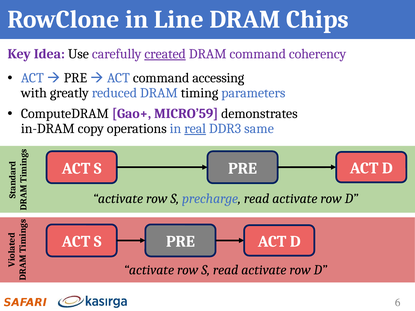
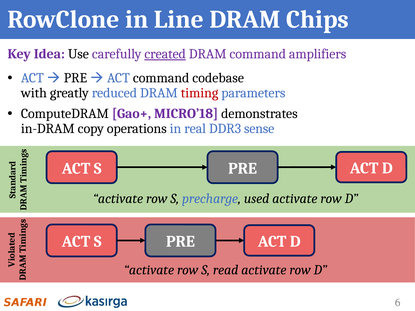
coherency: coherency -> amplifiers (318, 54)
accessing: accessing -> codebase (218, 78)
timing colour: black -> red (200, 93)
MICRO’59: MICRO’59 -> MICRO’18 (186, 114)
real underline: present -> none (195, 129)
same: same -> sense (259, 129)
precharge read: read -> used (257, 199)
